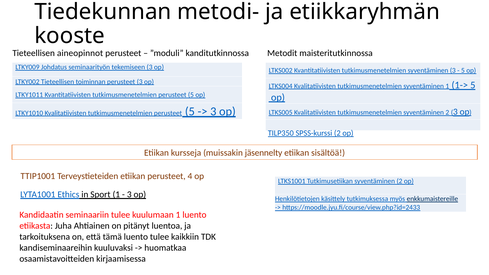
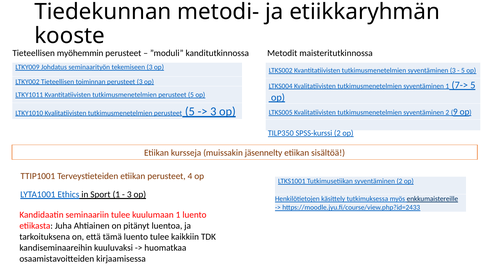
aineopinnot: aineopinnot -> myöhemmin (80, 53)
1->: 1-> -> 7-> (460, 85)
3: 3 -> 9 (455, 112)
